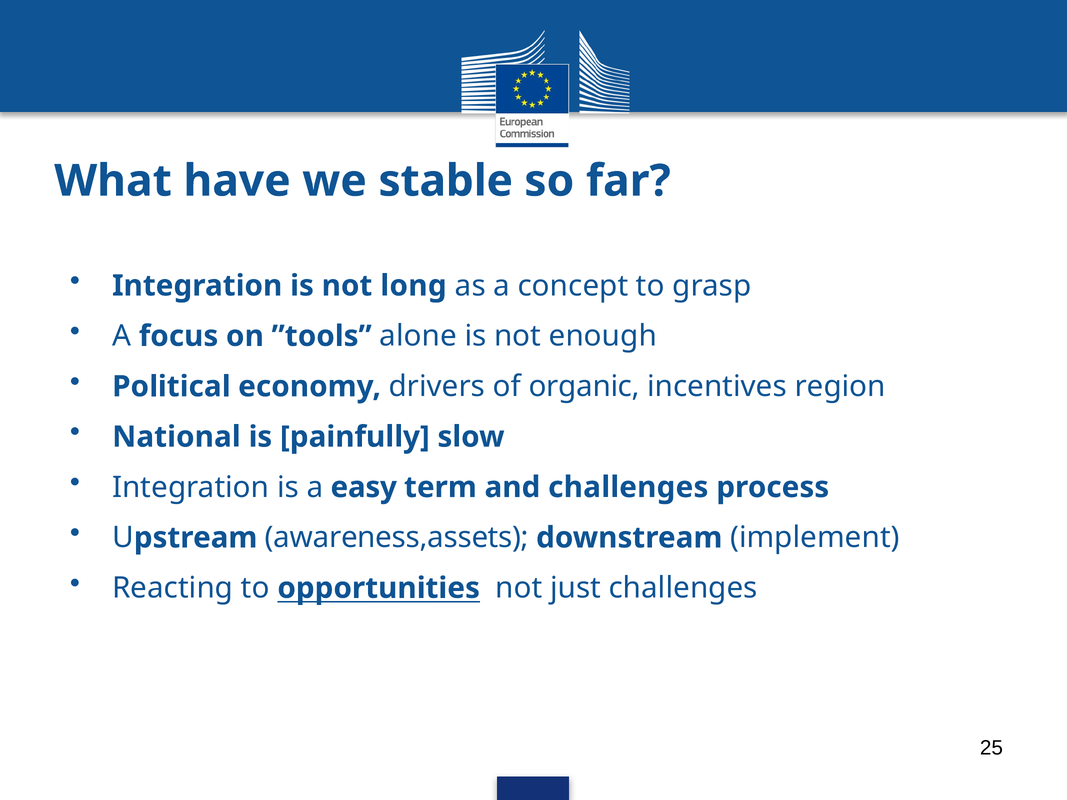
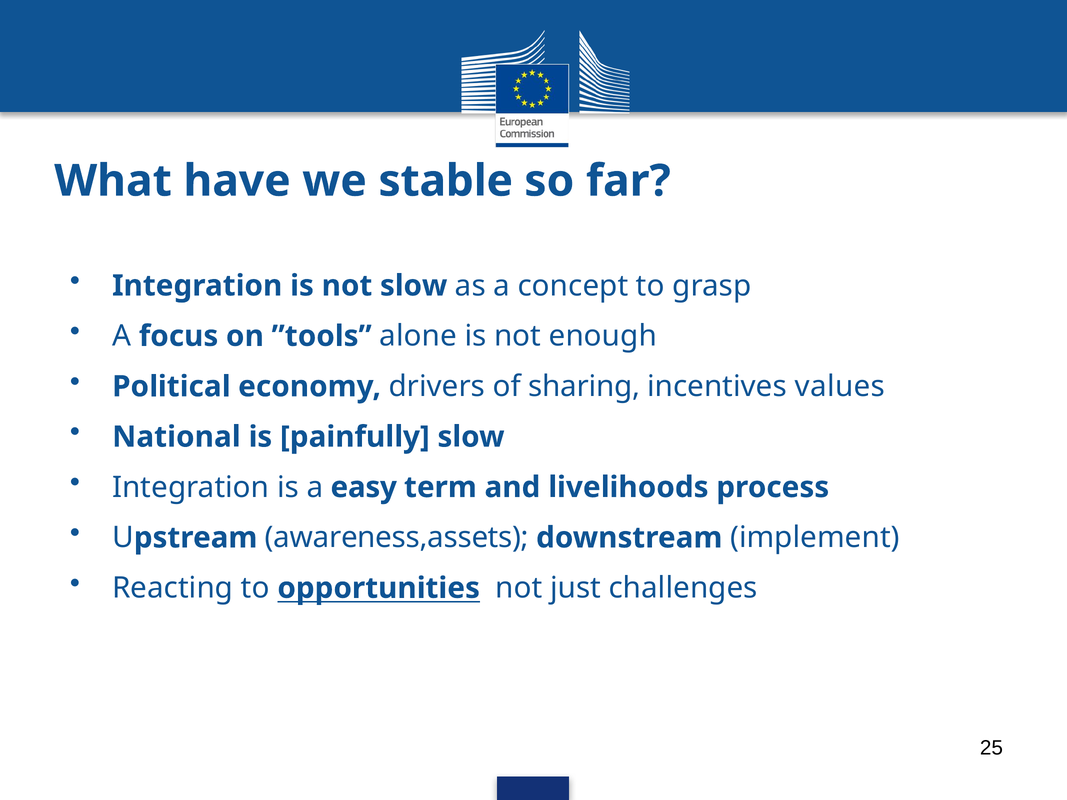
not long: long -> slow (414, 286)
organic: organic -> sharing (584, 387)
region: region -> values (840, 387)
and challenges: challenges -> livelihoods (628, 487)
